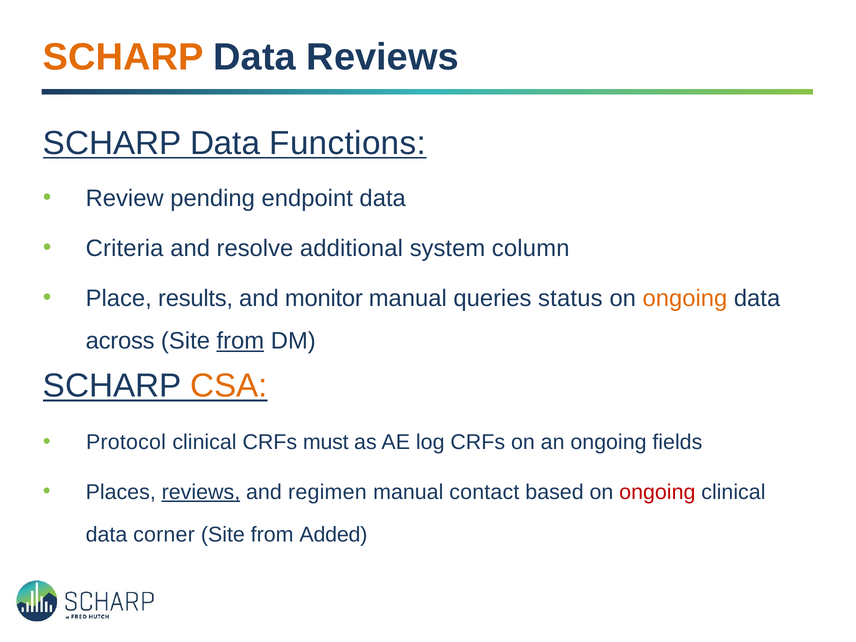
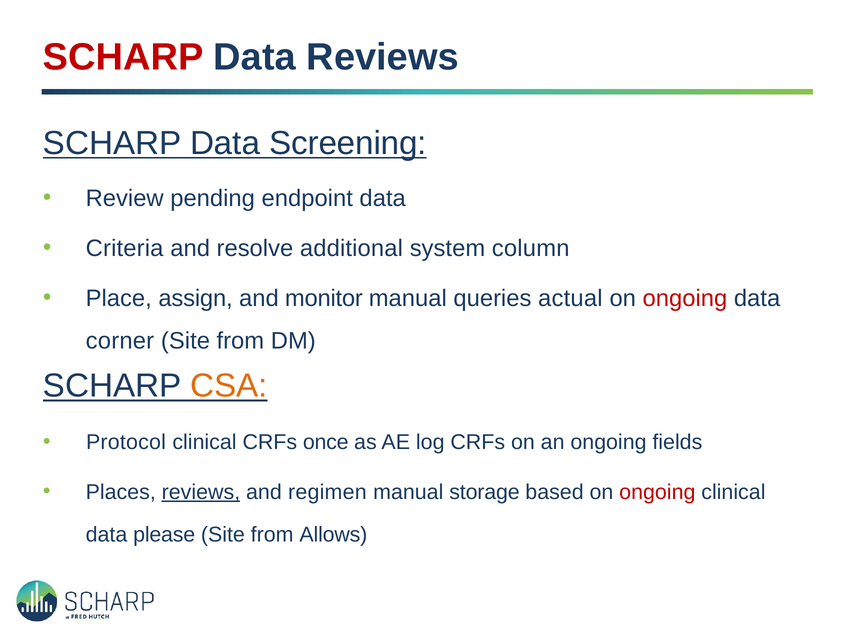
SCHARP colour: orange -> red (123, 57)
Functions: Functions -> Screening (348, 143)
results: results -> assign (196, 298)
status: status -> actual (570, 298)
ongoing colour: orange -> red (685, 298)
across: across -> corner (120, 341)
from underline: present -> none (240, 341)
must: must -> once (326, 442)
contact: contact -> storage (485, 492)
corner: corner -> please (164, 535)
Added: Added -> Allows (333, 535)
